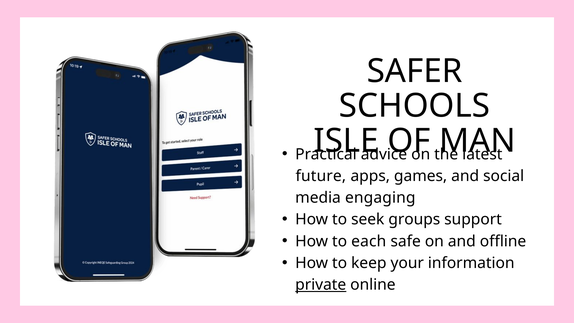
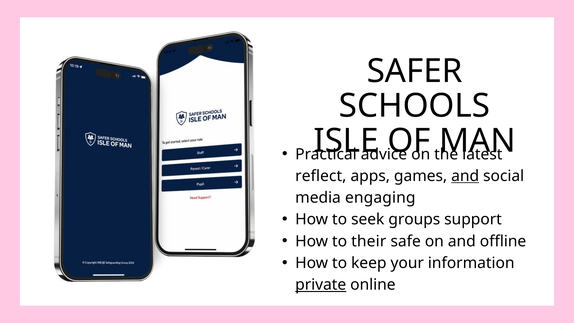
future: future -> reflect (321, 176)
and underline: none -> present (465, 176)
each: each -> their (369, 241)
